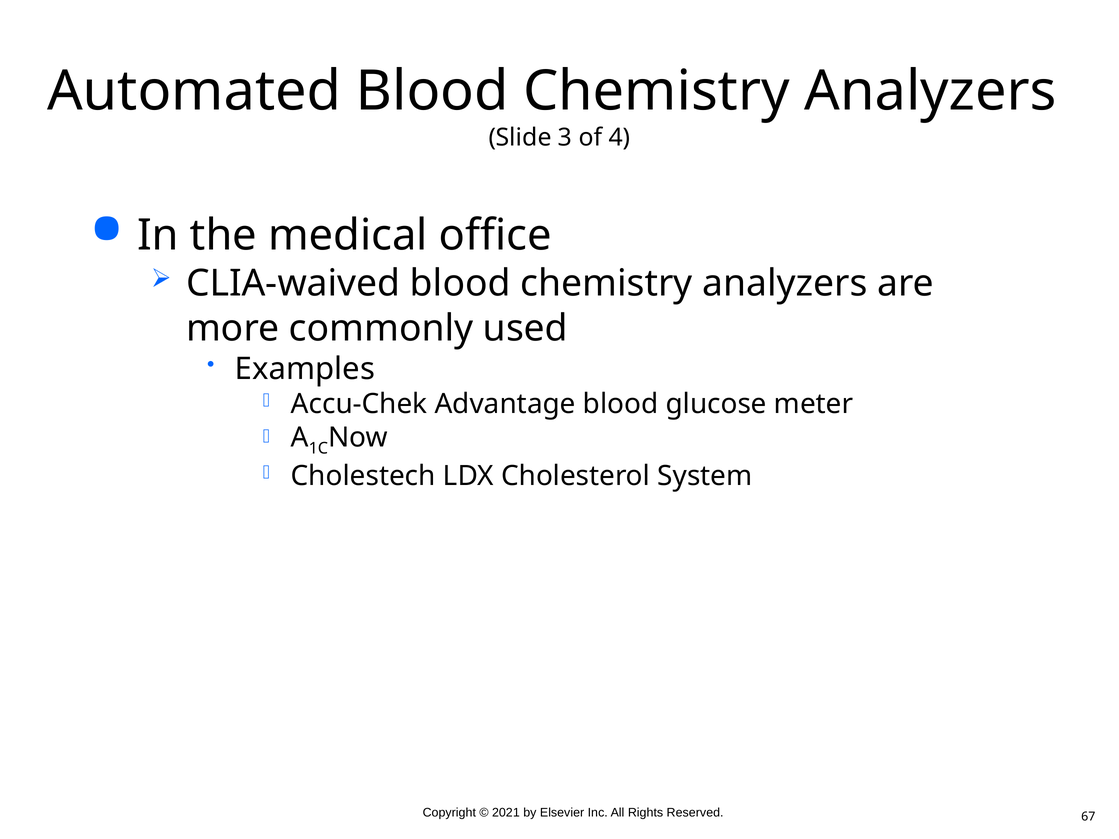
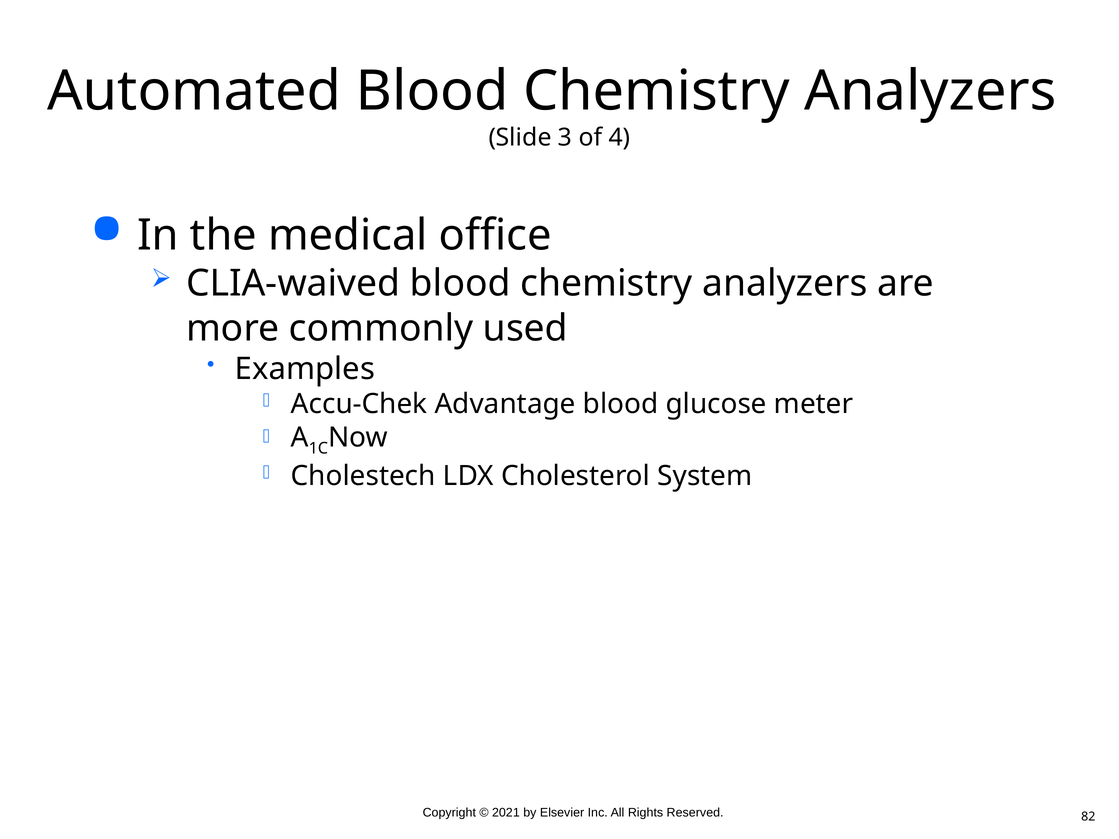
67: 67 -> 82 (1088, 817)
